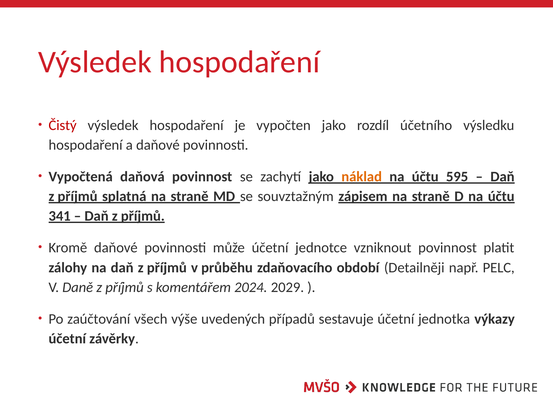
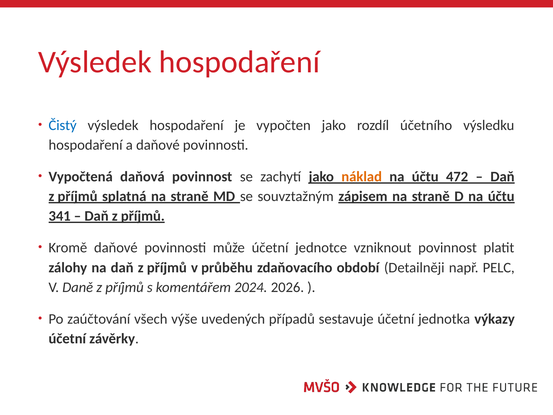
Čistý colour: red -> blue (63, 125)
595: 595 -> 472 (457, 177)
2029: 2029 -> 2026 (287, 287)
